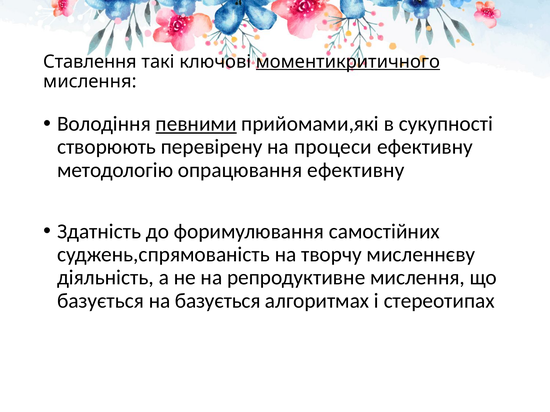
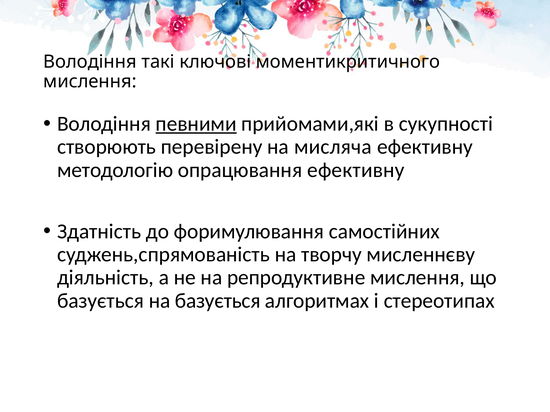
Ставлення: Ставлення -> Володіння (90, 62)
моментикритичного underline: present -> none (348, 62)
процеси: процеси -> мисляча (333, 147)
